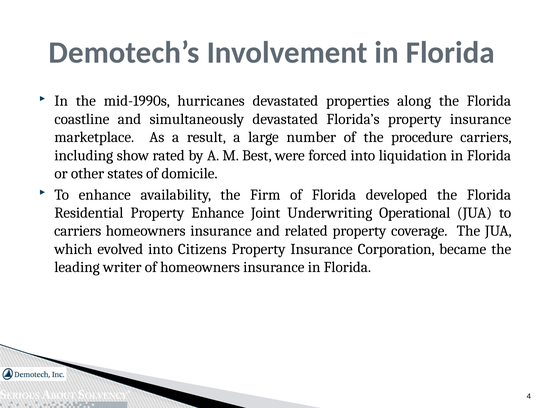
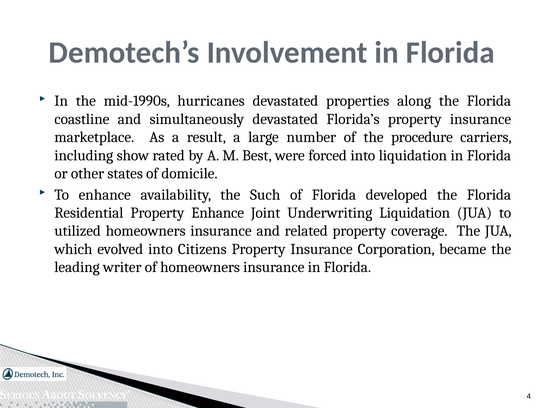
Firm: Firm -> Such (265, 195)
Underwriting Operational: Operational -> Liquidation (415, 213)
carriers: carriers -> utilized (78, 231)
